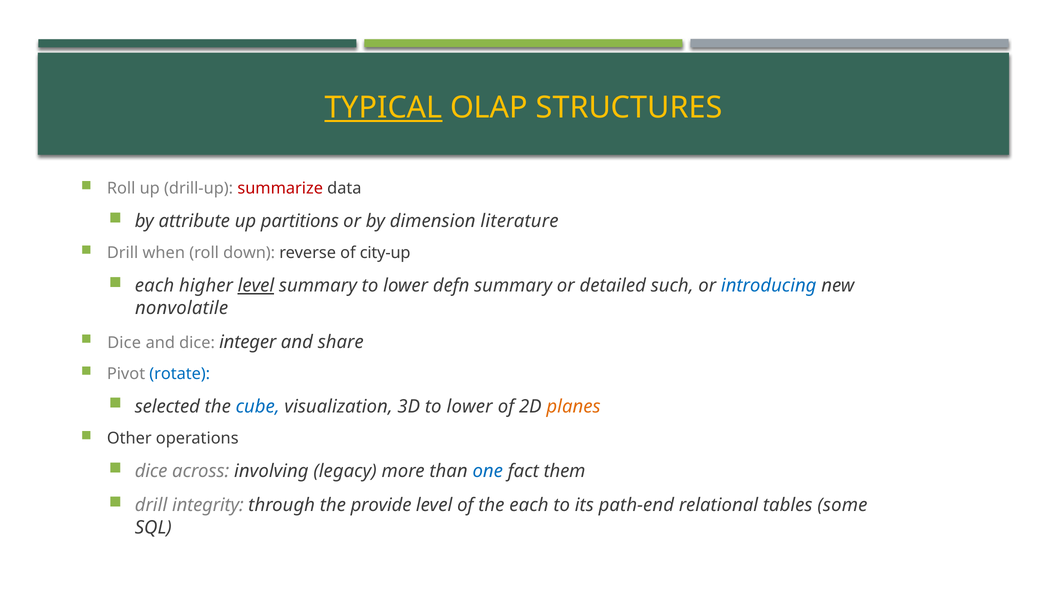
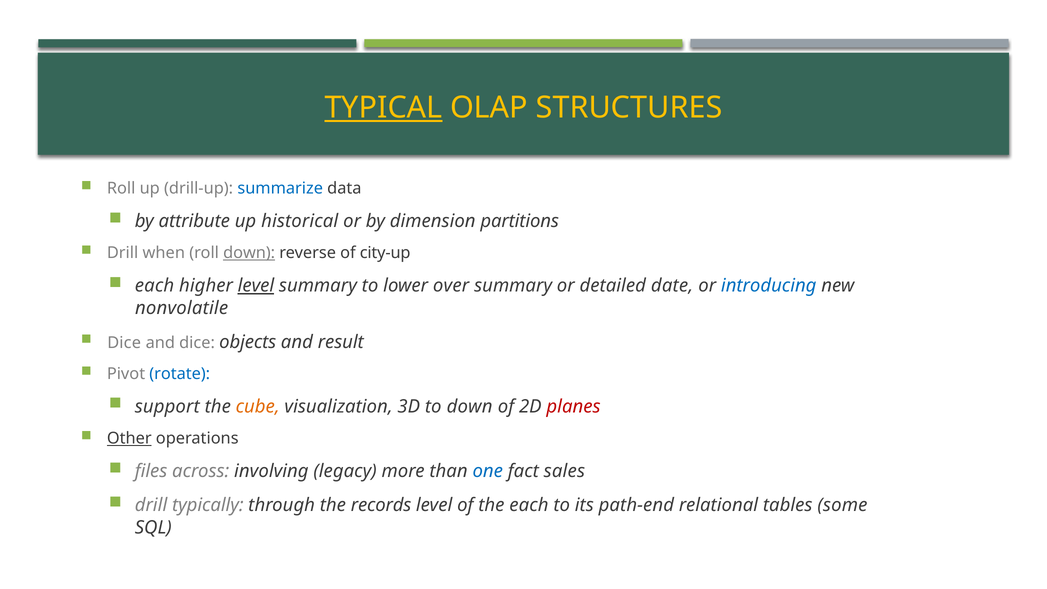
summarize colour: red -> blue (280, 188)
partitions: partitions -> historical (300, 221)
literature: literature -> partitions (520, 221)
down underline: none -> present (249, 253)
defn: defn -> over (451, 286)
such: such -> date (672, 286)
integer: integer -> objects (248, 342)
share: share -> result (341, 342)
selected: selected -> support (167, 407)
cube colour: blue -> orange (258, 407)
3D to lower: lower -> down (470, 407)
planes colour: orange -> red (574, 407)
Other underline: none -> present (129, 438)
dice: dice -> files (151, 471)
them: them -> sales (564, 471)
integrity: integrity -> typically (208, 505)
provide: provide -> records (381, 505)
